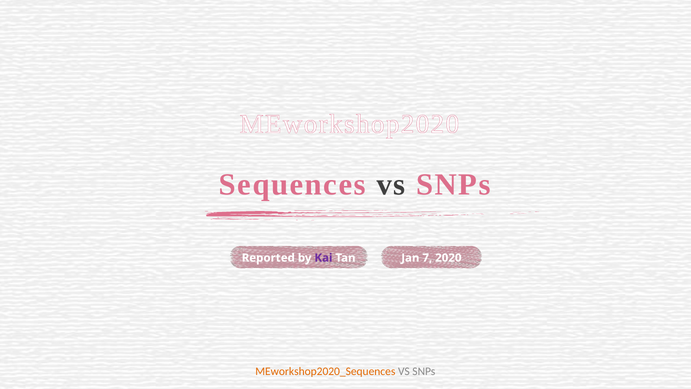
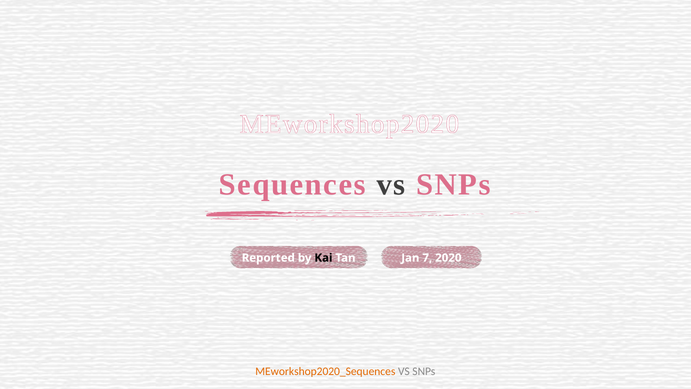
Kai colour: purple -> black (323, 258)
